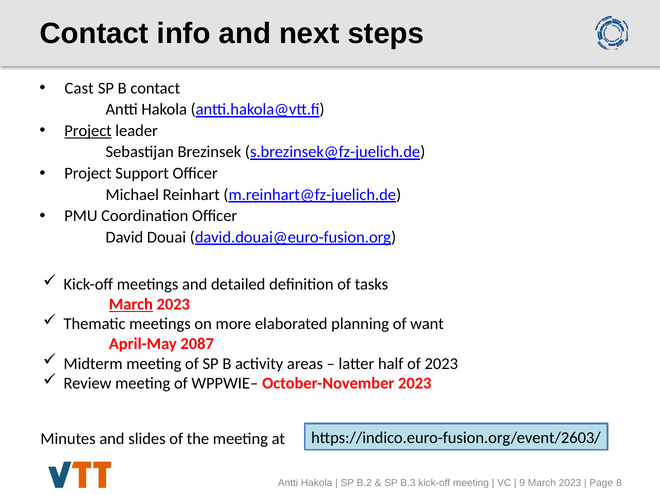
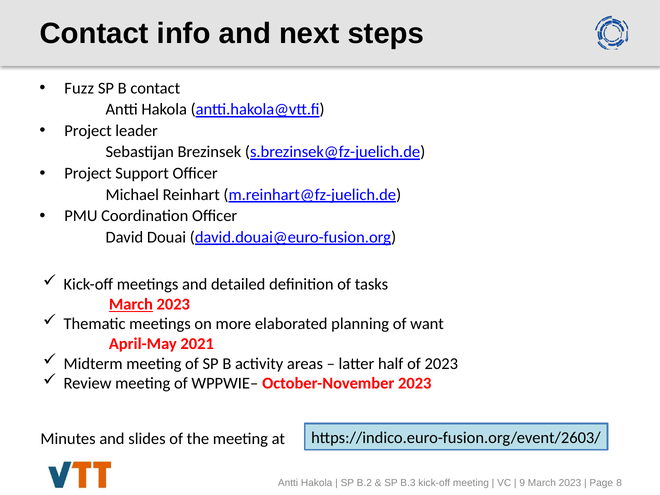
Cast: Cast -> Fuzz (79, 88)
Project underline: present -> none (88, 131)
2087: 2087 -> 2021 (197, 344)
